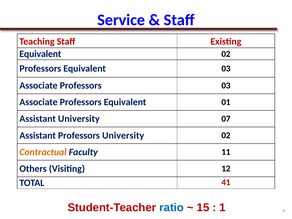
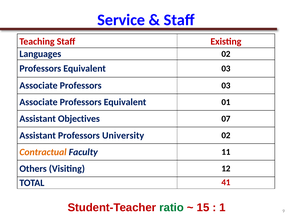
Equivalent: Equivalent -> Languages (40, 54)
Assistant University: University -> Objectives (79, 119)
ratio colour: blue -> green (172, 208)
